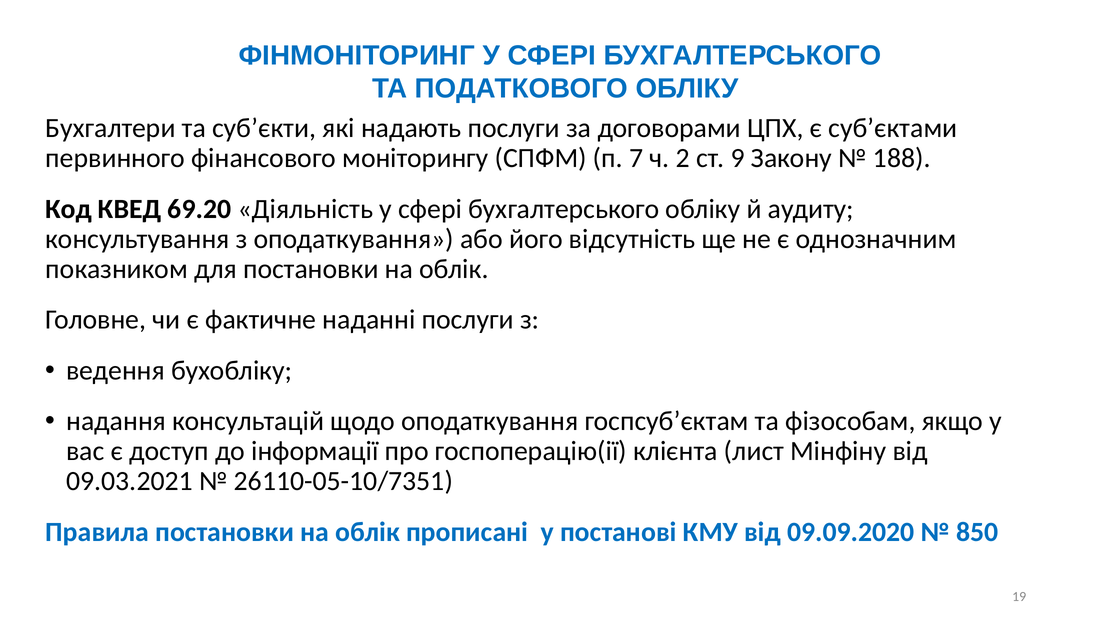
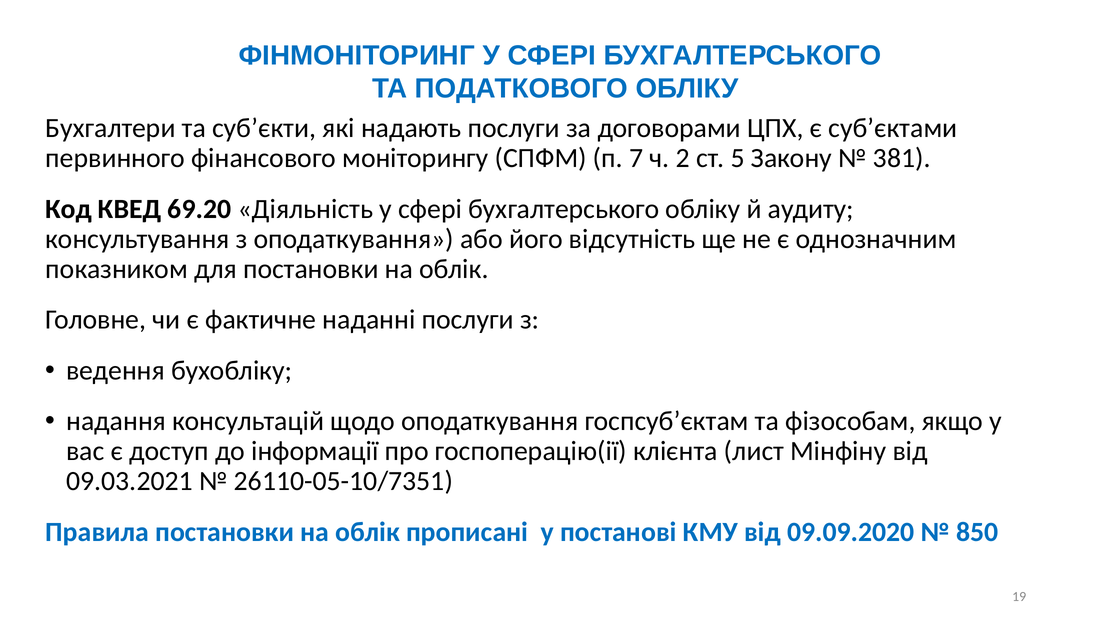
9: 9 -> 5 (738, 158)
188: 188 -> 381 (902, 158)
